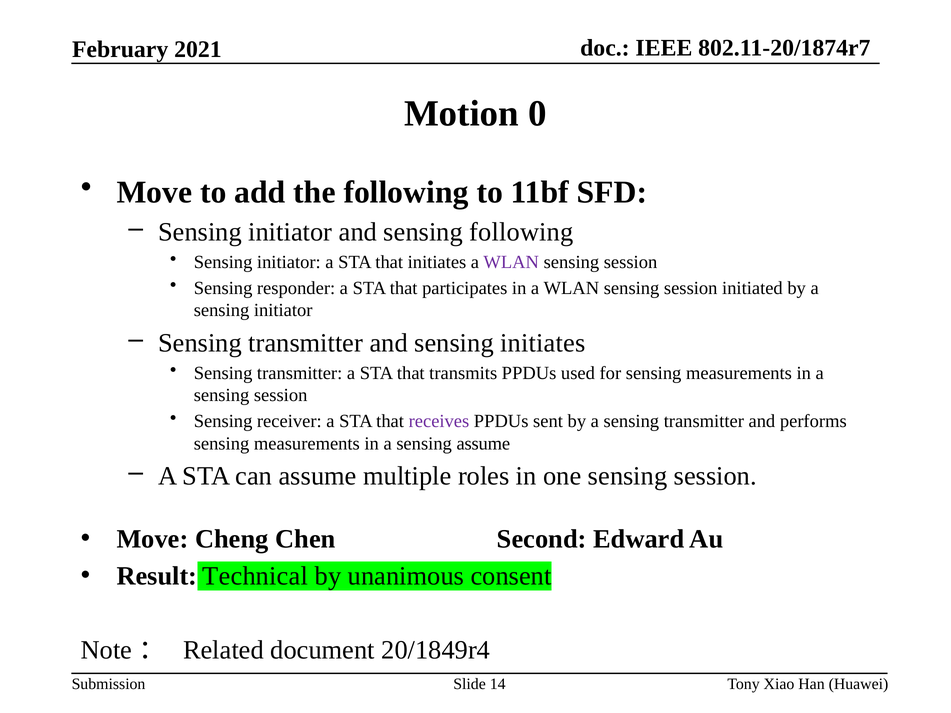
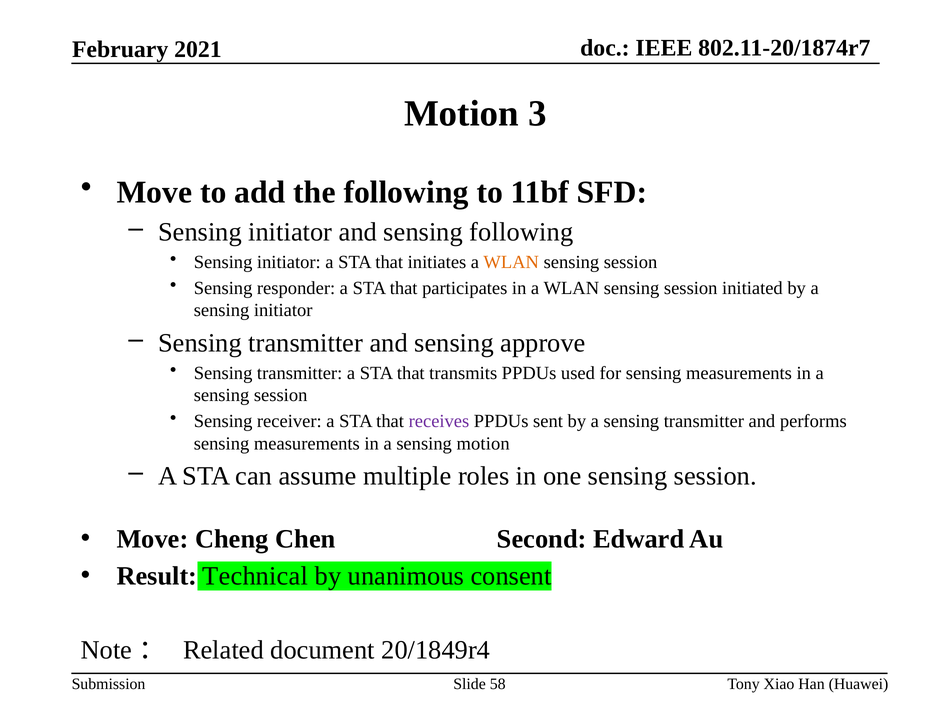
0: 0 -> 3 (537, 114)
WLAN colour: purple -> orange (511, 262)
sensing initiates: initiates -> approve (543, 343)
sensing assume: assume -> motion (483, 444)
14: 14 -> 58 (498, 684)
